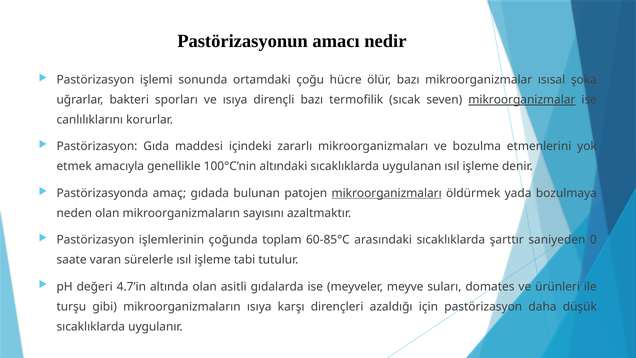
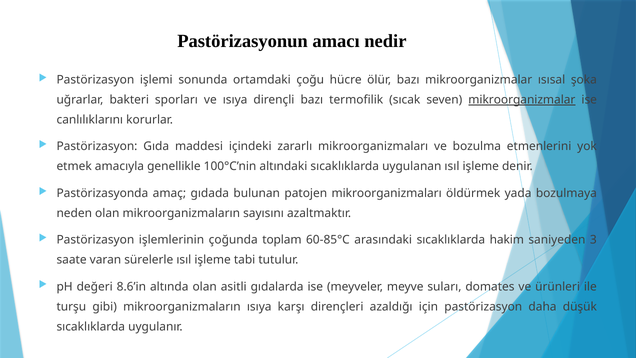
mikroorganizmaları underline: present -> none (387, 193)
şarttır: şarttır -> hakim (507, 240)
0: 0 -> 3 (593, 240)
4.7’in: 4.7’in -> 8.6’in (131, 286)
